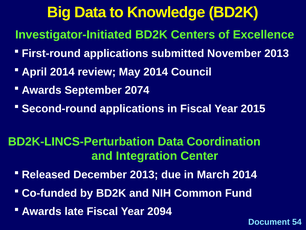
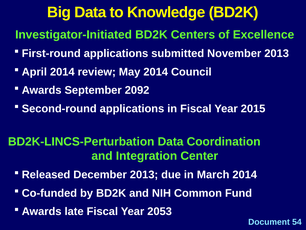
2074: 2074 -> 2092 (137, 90)
2094: 2094 -> 2053 (160, 211)
